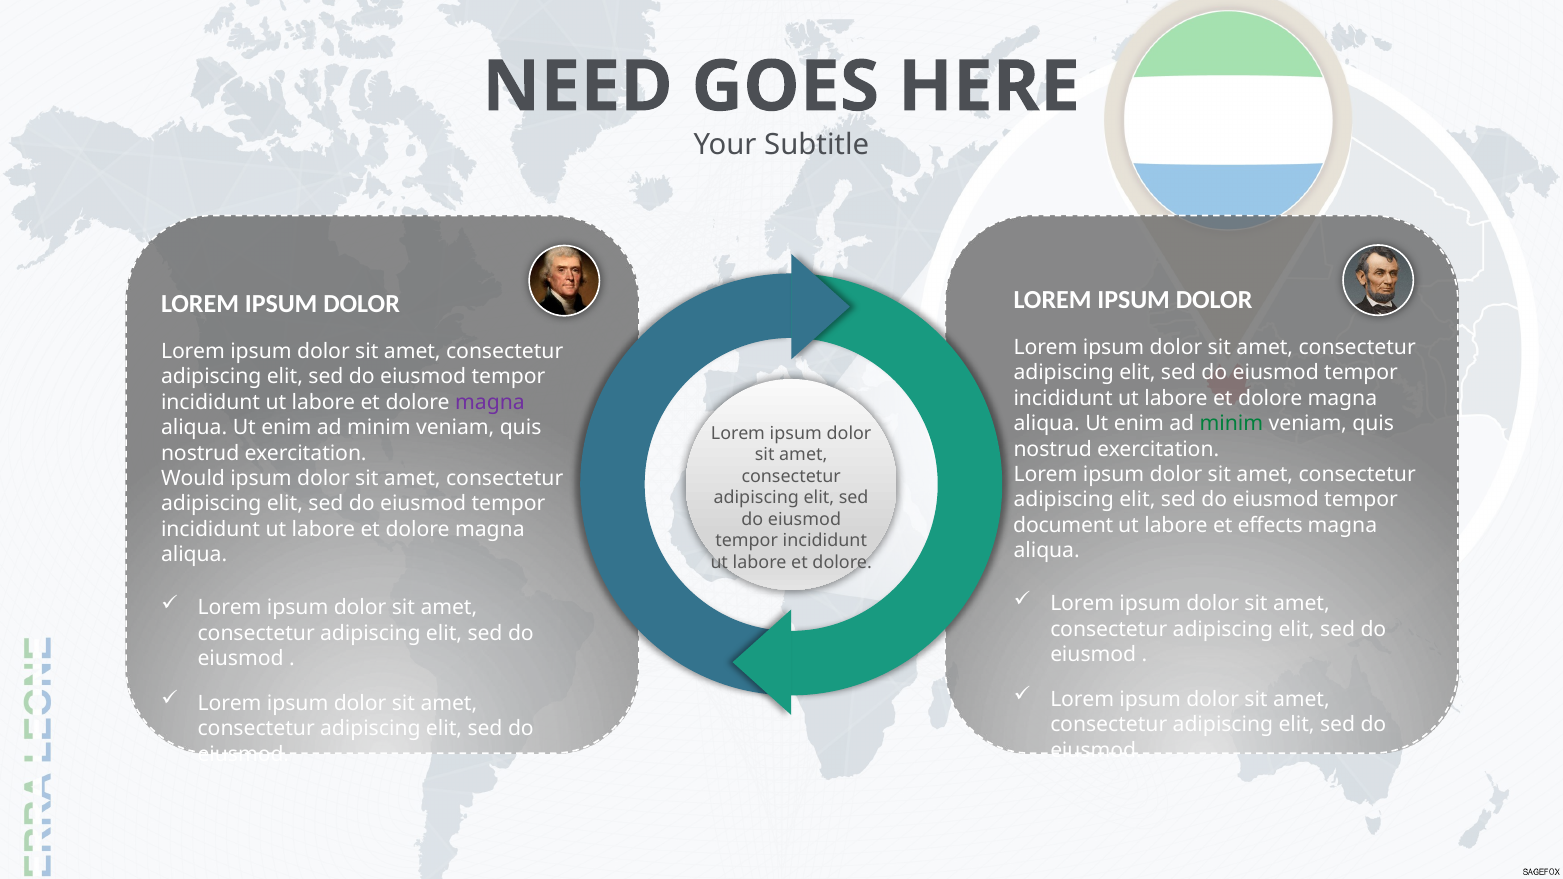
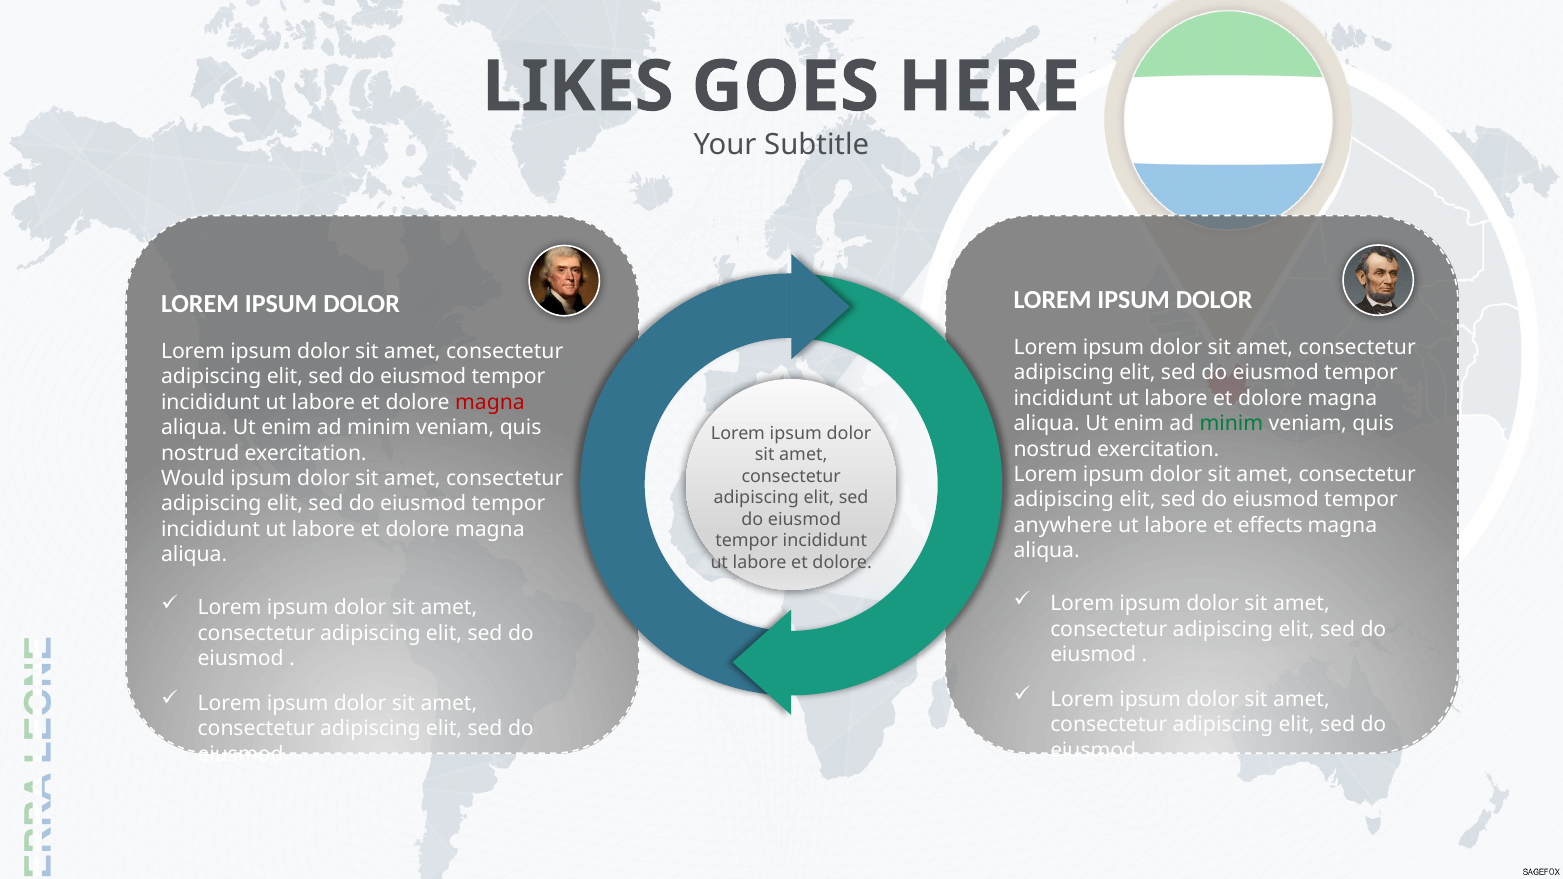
NEED: NEED -> LIKES (578, 87)
magna colour: purple -> red (490, 402)
document: document -> anywhere (1063, 526)
